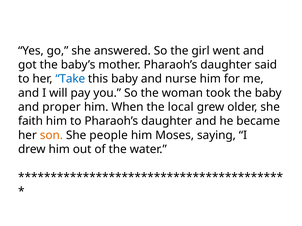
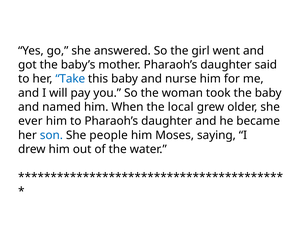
proper: proper -> named (62, 107)
faith: faith -> ever (30, 121)
son colour: orange -> blue (51, 135)
